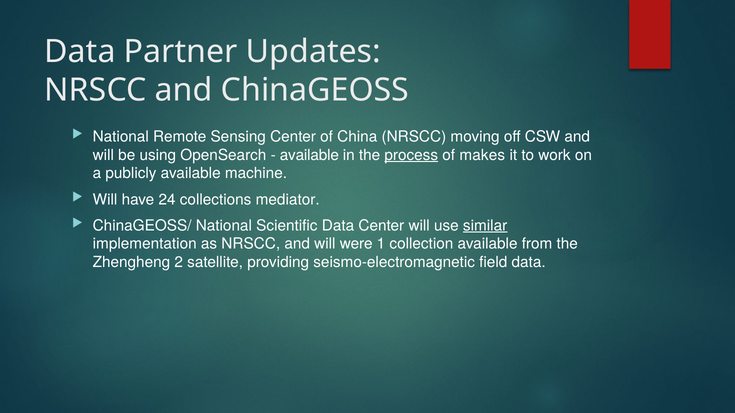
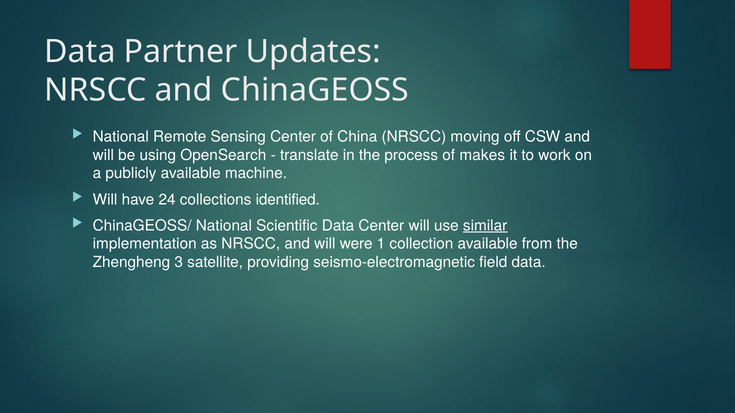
available: available -> translate (309, 155)
process underline: present -> none (411, 155)
mediator: mediator -> identified (288, 200)
2: 2 -> 3 (179, 263)
